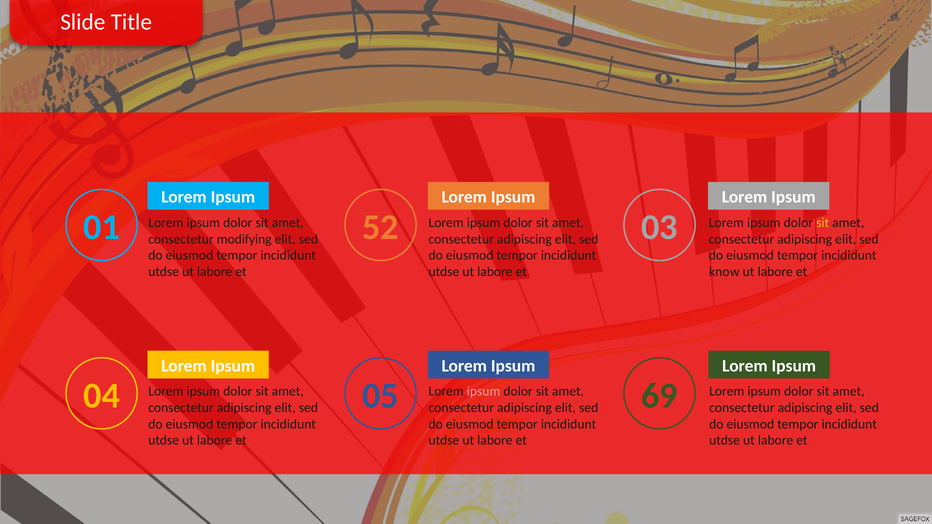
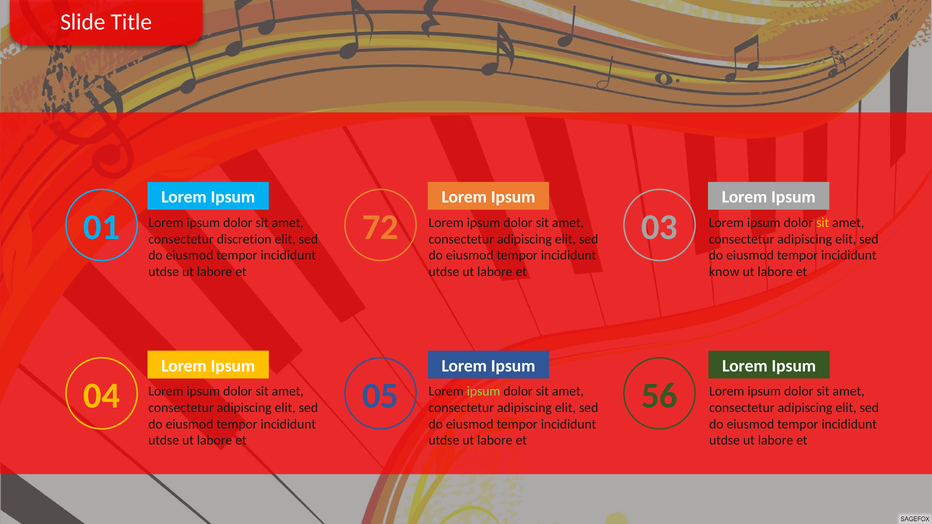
52: 52 -> 72 (381, 228)
modifying: modifying -> discretion (244, 239)
69: 69 -> 56 (659, 396)
ipsum colour: pink -> light green (484, 392)
